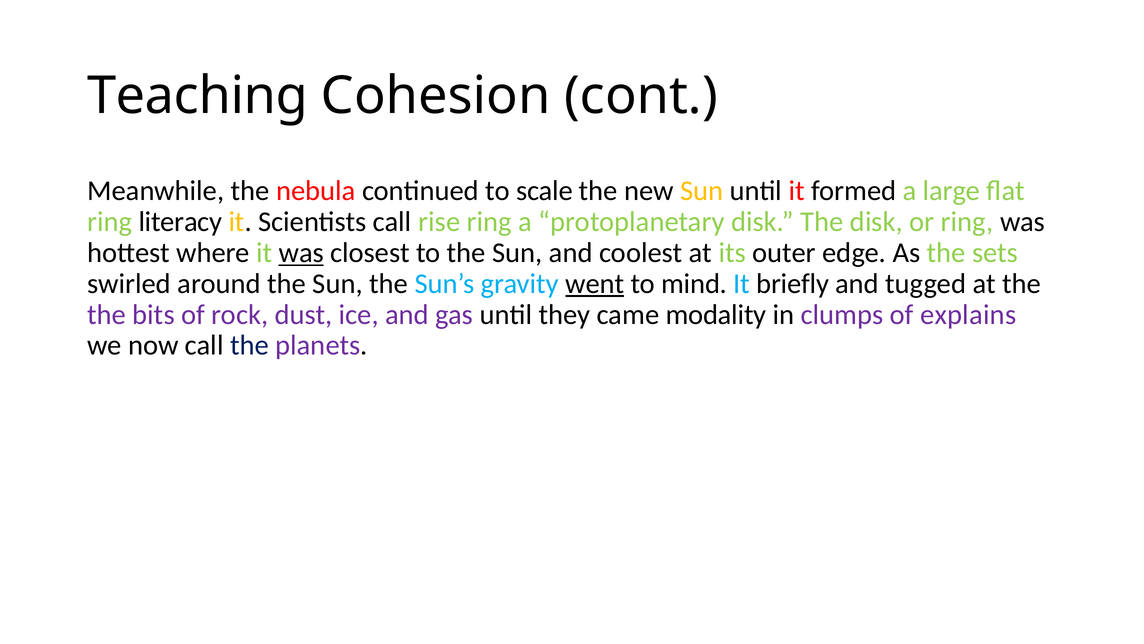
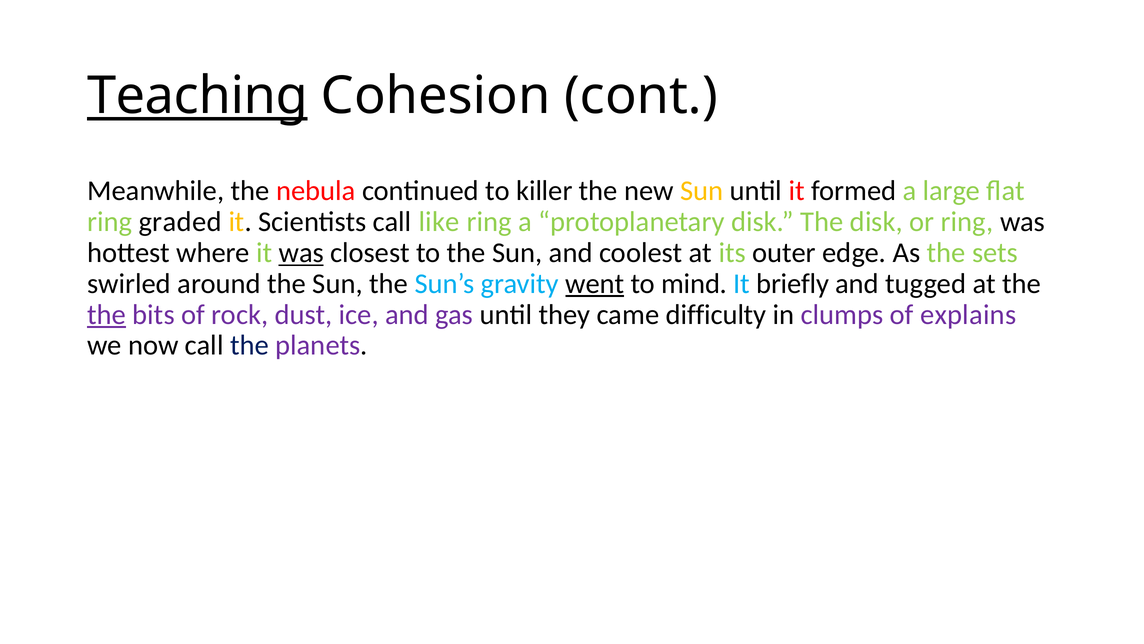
Teaching underline: none -> present (197, 96)
scale: scale -> killer (544, 191)
literacy: literacy -> graded (180, 222)
rise: rise -> like (439, 222)
the underline: none -> present (107, 314)
modality: modality -> difficulty (716, 314)
